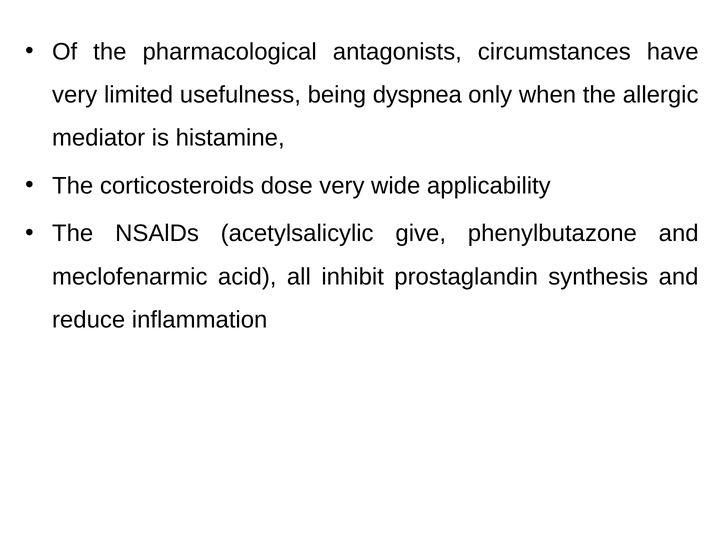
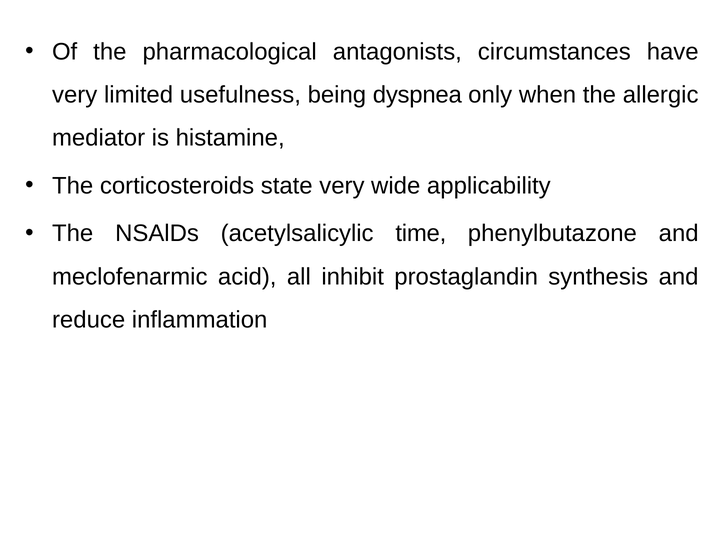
dose: dose -> state (287, 186)
give: give -> time (421, 234)
